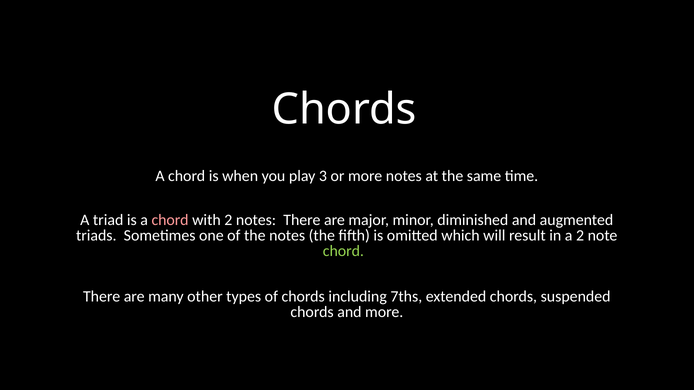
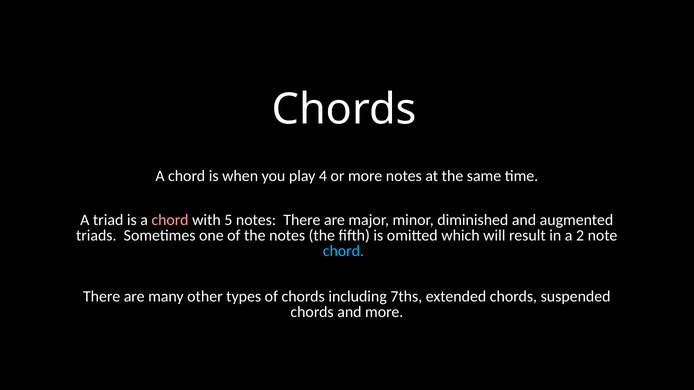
3: 3 -> 4 (323, 176)
with 2: 2 -> 5 (228, 220)
chord colour: light green -> light blue (343, 251)
